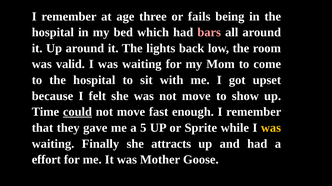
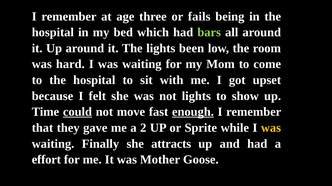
bars colour: pink -> light green (209, 32)
back: back -> been (192, 48)
valid: valid -> hard (70, 64)
was not move: move -> lights (196, 96)
enough underline: none -> present (193, 112)
5: 5 -> 2 (143, 128)
